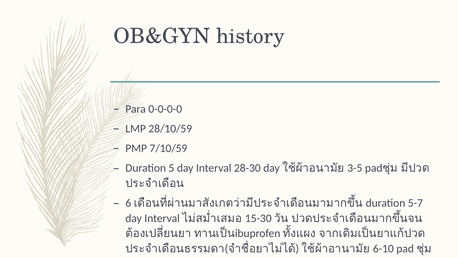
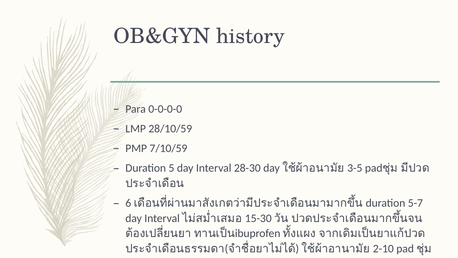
6-10: 6-10 -> 2-10 (383, 248)
